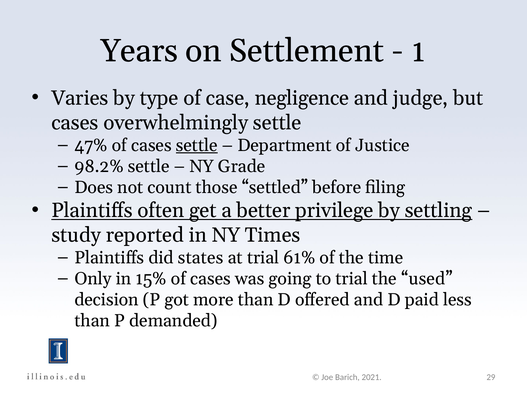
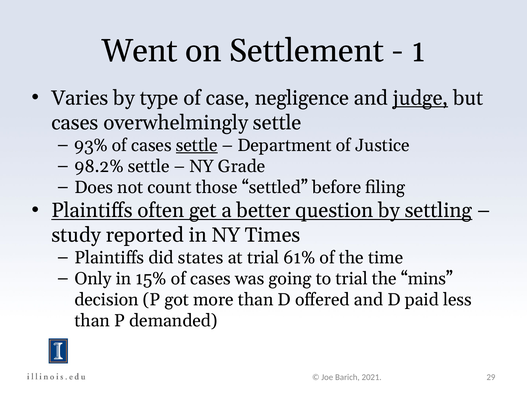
Years: Years -> Went (139, 51)
judge underline: none -> present (420, 98)
47%: 47% -> 93% (91, 145)
privilege: privilege -> question (334, 211)
used: used -> mins (427, 279)
